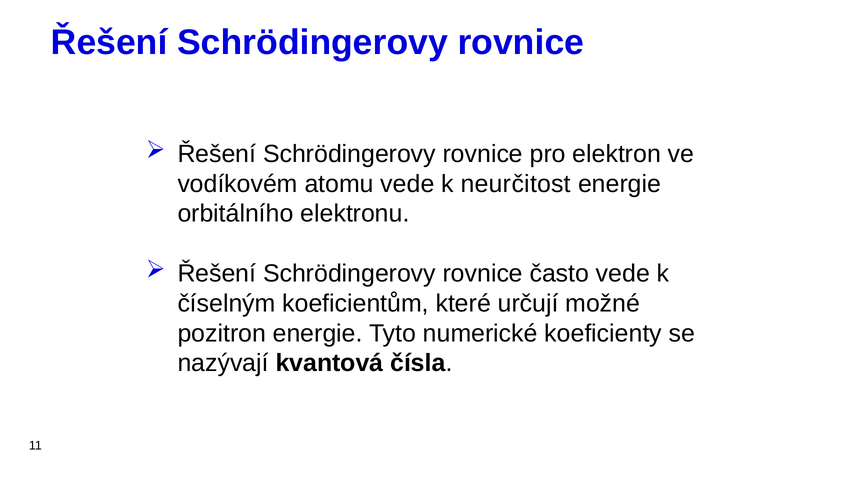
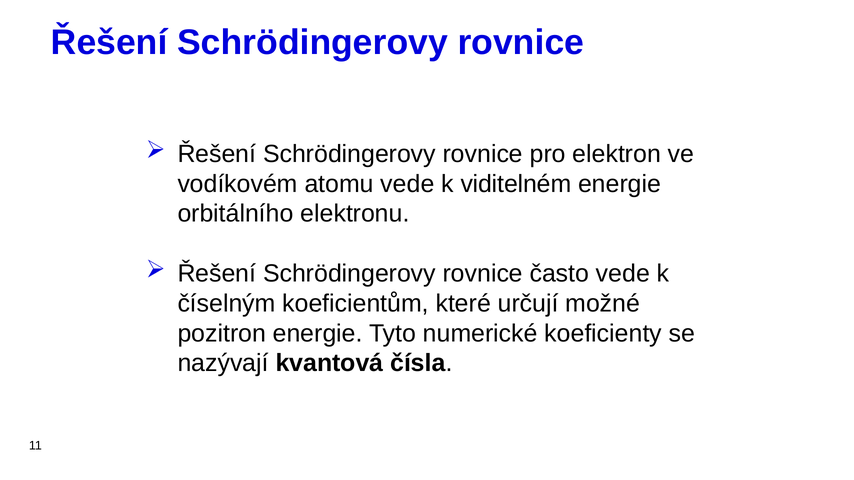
neurčitost: neurčitost -> viditelném (516, 184)
